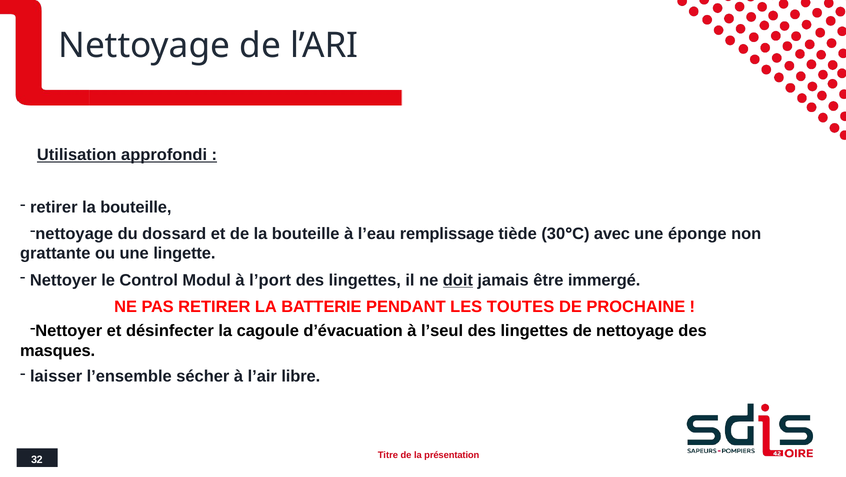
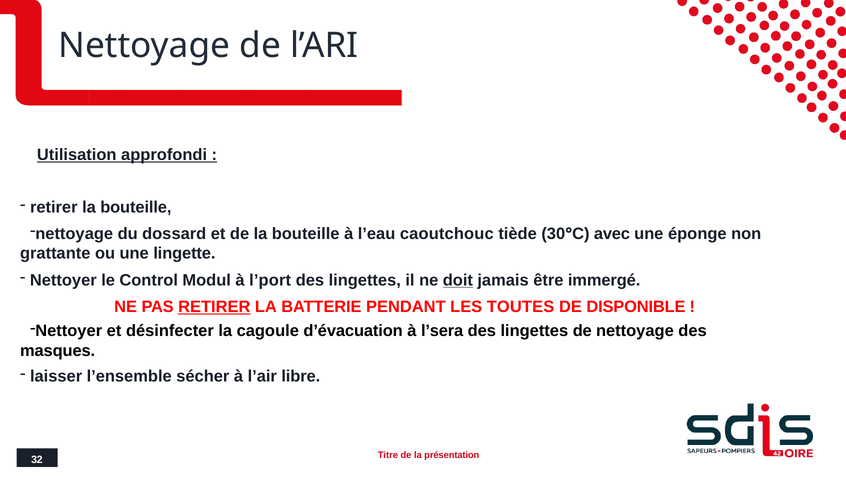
remplissage: remplissage -> caoutchouc (447, 233)
RETIRER underline: none -> present (214, 307)
PROCHAINE: PROCHAINE -> DISPONIBLE (636, 307)
l’seul: l’seul -> l’sera (442, 330)
